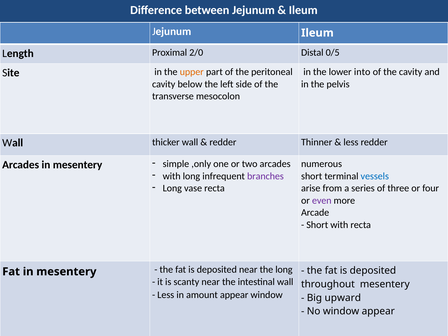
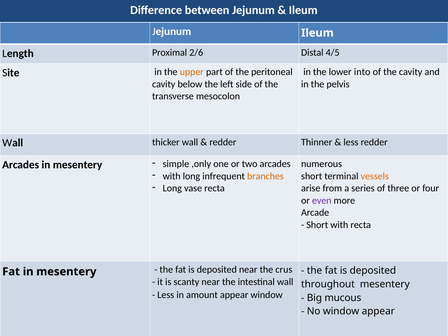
2/0: 2/0 -> 2/6 (196, 53)
0/5: 0/5 -> 4/5 (333, 53)
branches colour: purple -> orange (265, 176)
vessels colour: blue -> orange (375, 176)
the long: long -> crus (284, 270)
upward: upward -> mucous (343, 298)
